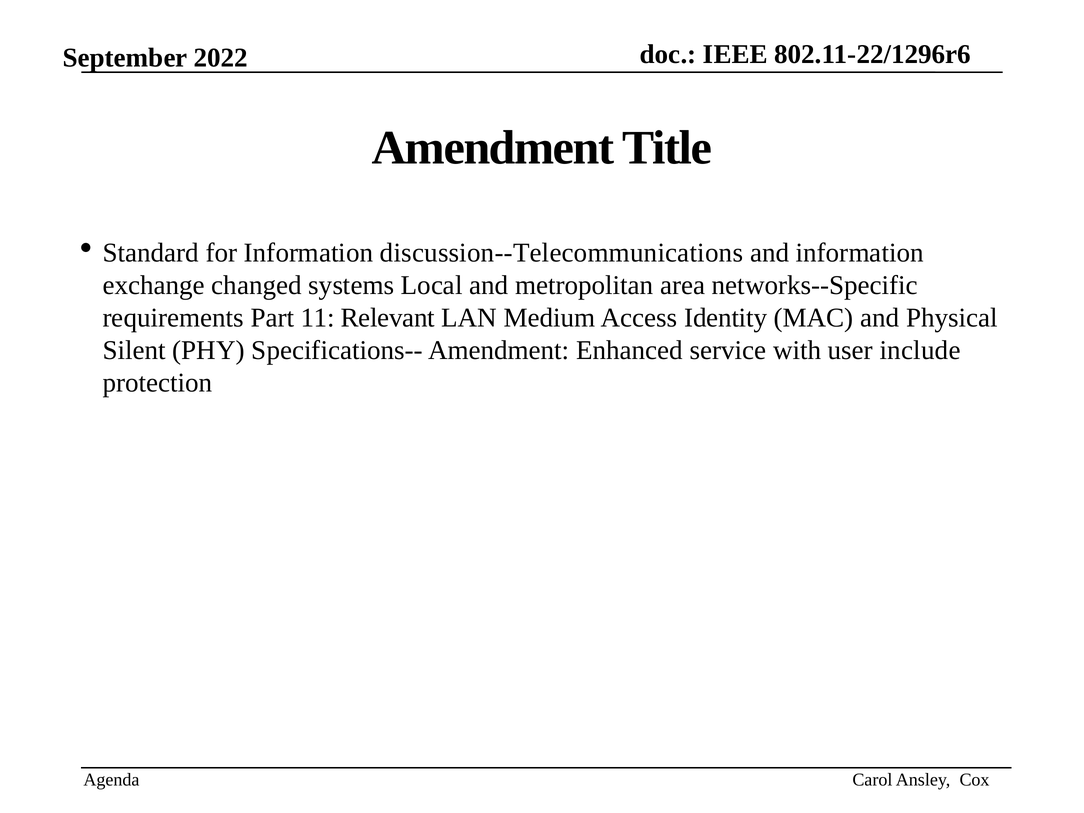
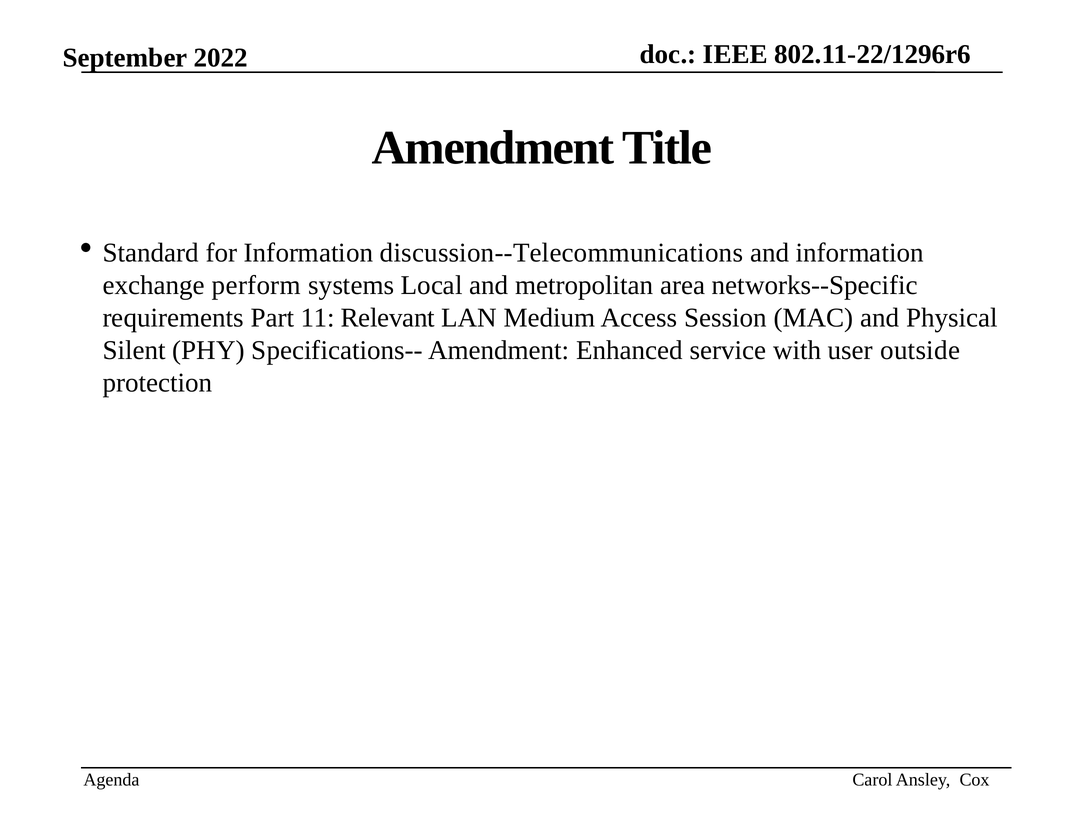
changed: changed -> perform (256, 285)
Identity: Identity -> Session (726, 318)
include: include -> outside (920, 351)
